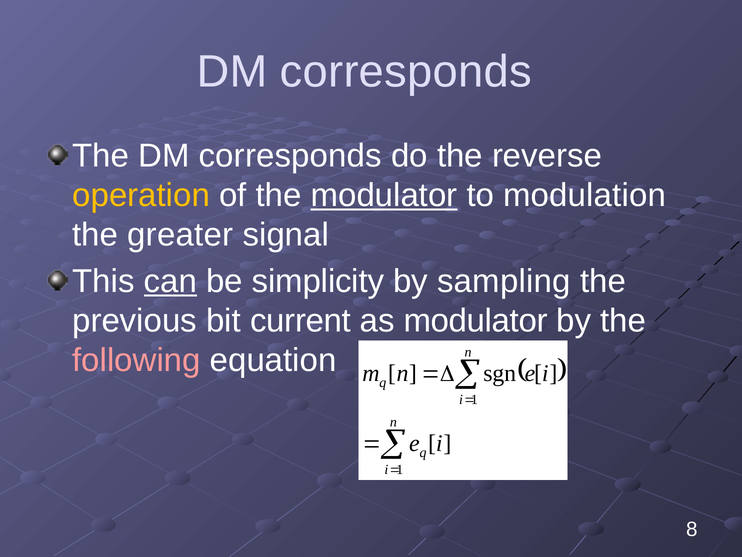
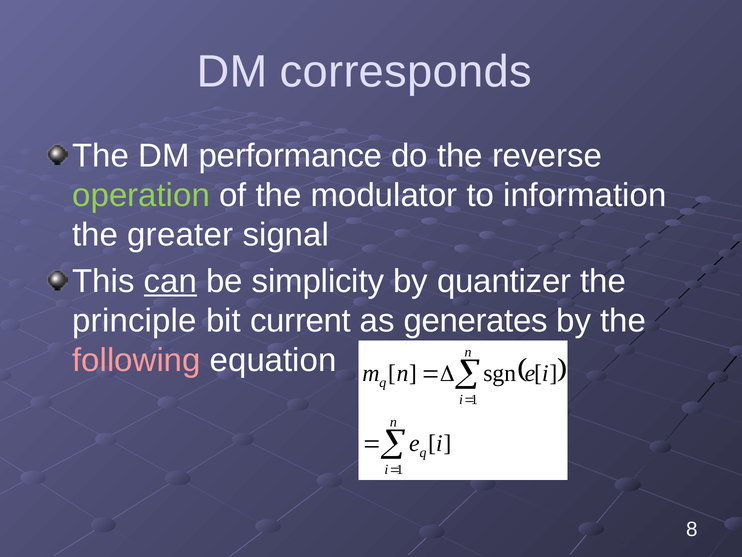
The DM corresponds: corresponds -> performance (290, 156)
operation colour: yellow -> light green (141, 195)
modulator underline: present -> none (384, 195)
modulation: modulation -> information (585, 195)
sampling: sampling -> quantizer (504, 281)
previous: previous -> principle (135, 321)
as modulator: modulator -> generates (476, 321)
